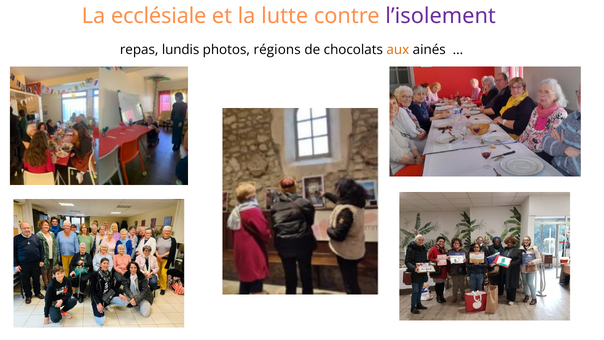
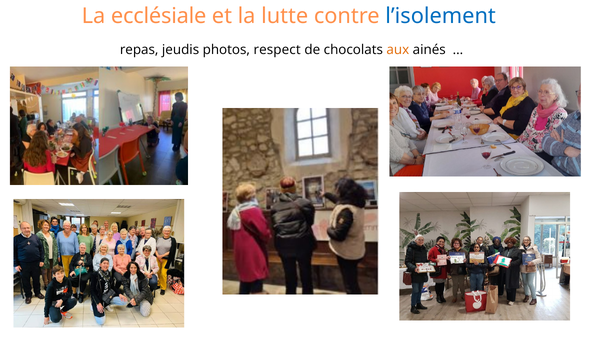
l’isolement colour: purple -> blue (441, 16)
lundis: lundis -> jeudis (181, 50)
régions: régions -> respect (277, 50)
